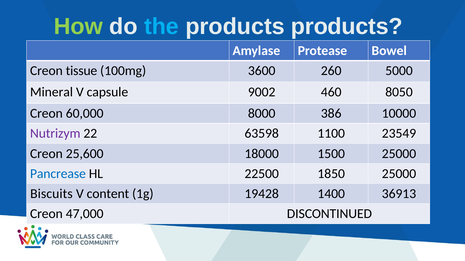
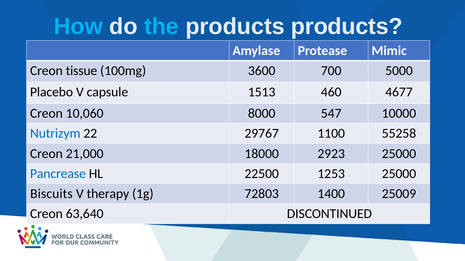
How colour: light green -> light blue (78, 26)
Bowel: Bowel -> Mimic (389, 51)
260: 260 -> 700 (331, 71)
Mineral: Mineral -> Placebo (52, 92)
9002: 9002 -> 1513 (262, 92)
8050: 8050 -> 4677 (399, 92)
60,000: 60,000 -> 10,060 (85, 114)
386: 386 -> 547 (331, 114)
Nutrizym colour: purple -> blue (55, 134)
63598: 63598 -> 29767 (262, 134)
23549: 23549 -> 55258 (399, 134)
25,600: 25,600 -> 21,000 (85, 154)
1500: 1500 -> 2923 (331, 154)
1850: 1850 -> 1253 (331, 174)
content: content -> therapy (108, 194)
19428: 19428 -> 72803 (262, 194)
36913: 36913 -> 25009 (399, 194)
47,000: 47,000 -> 63,640 (85, 214)
